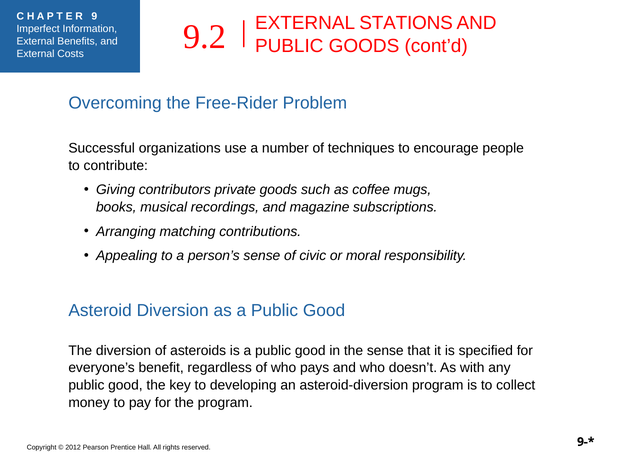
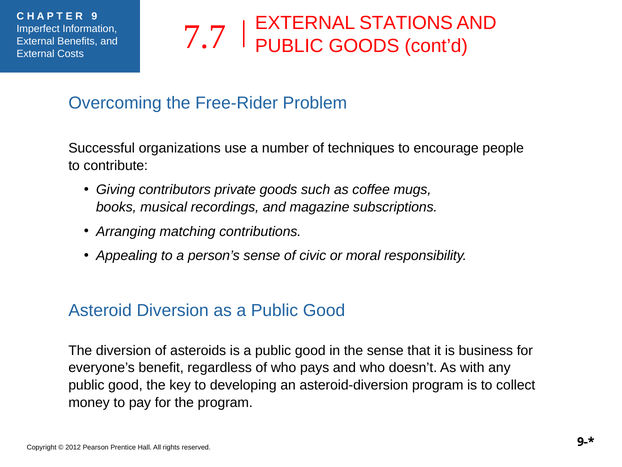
9.2: 9.2 -> 7.7 (204, 37)
specified: specified -> business (486, 350)
